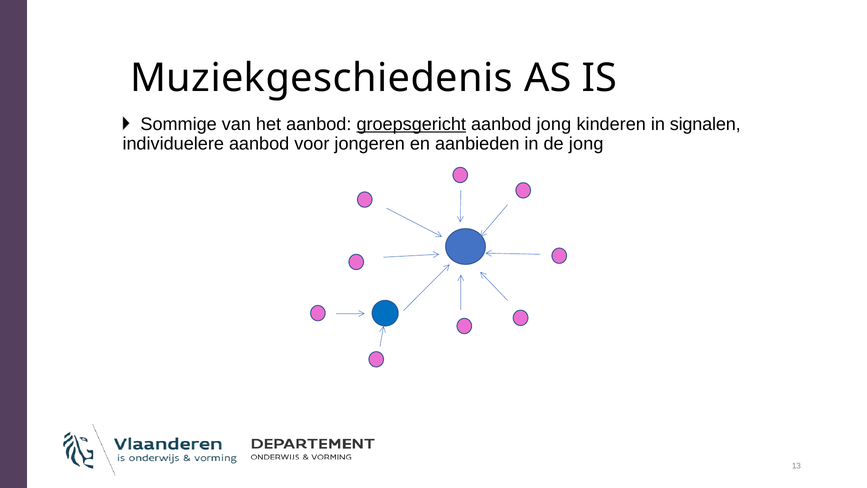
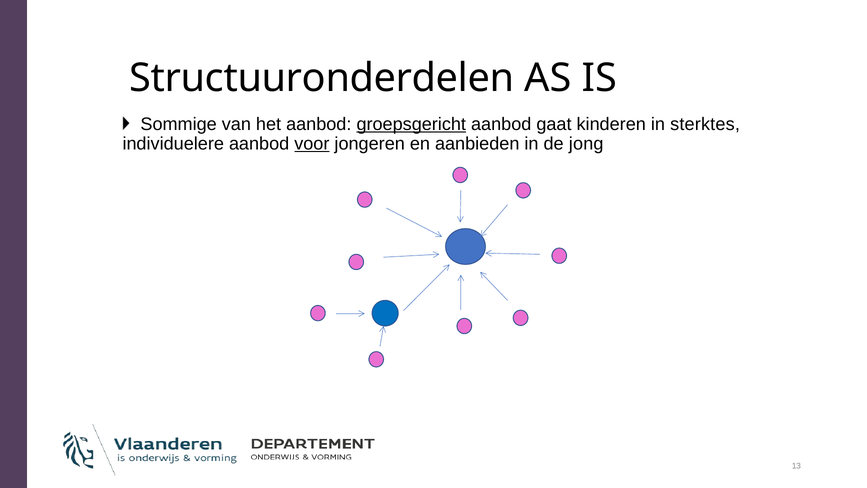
Muziekgeschiedenis: Muziekgeschiedenis -> Structuuronderdelen (322, 78)
aanbod jong: jong -> gaat (554, 124)
signalen: signalen -> sterktes (705, 124)
voor underline: none -> present (312, 144)
